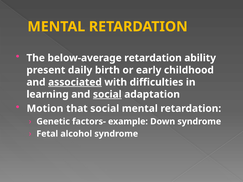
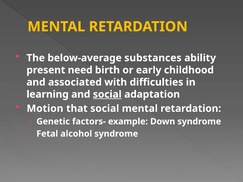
below-average retardation: retardation -> substances (153, 58)
daily: daily -> need (80, 70)
associated underline: present -> none (75, 82)
